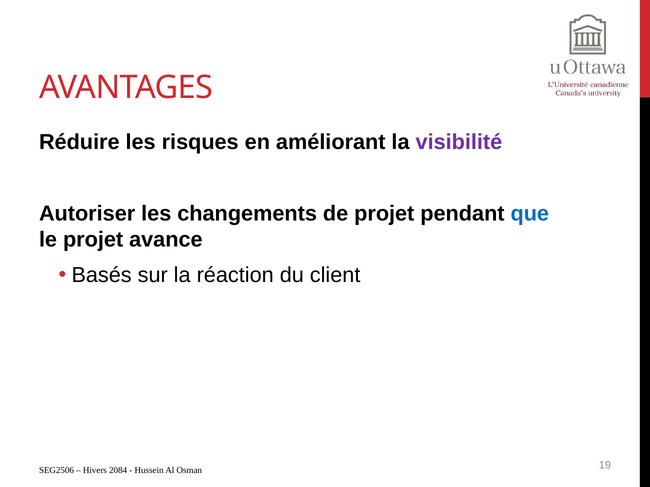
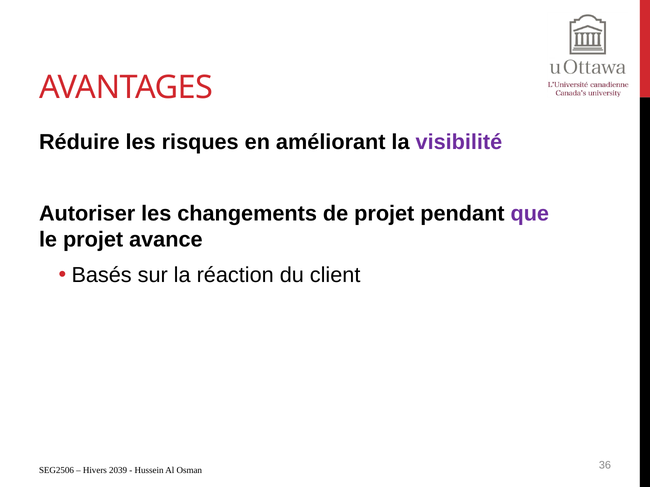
que colour: blue -> purple (530, 214)
2084: 2084 -> 2039 (118, 471)
19: 19 -> 36 (605, 466)
